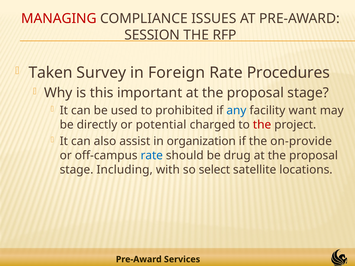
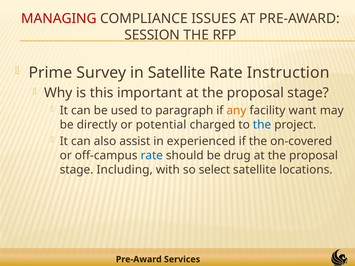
Taken: Taken -> Prime (51, 73)
in Foreign: Foreign -> Satellite (177, 73)
Procedures: Procedures -> Instruction (288, 73)
prohibited: prohibited -> paragraph (184, 111)
any colour: blue -> orange (236, 111)
the colour: red -> blue (262, 125)
organization: organization -> experienced (201, 141)
on-provide: on-provide -> on-covered (301, 141)
